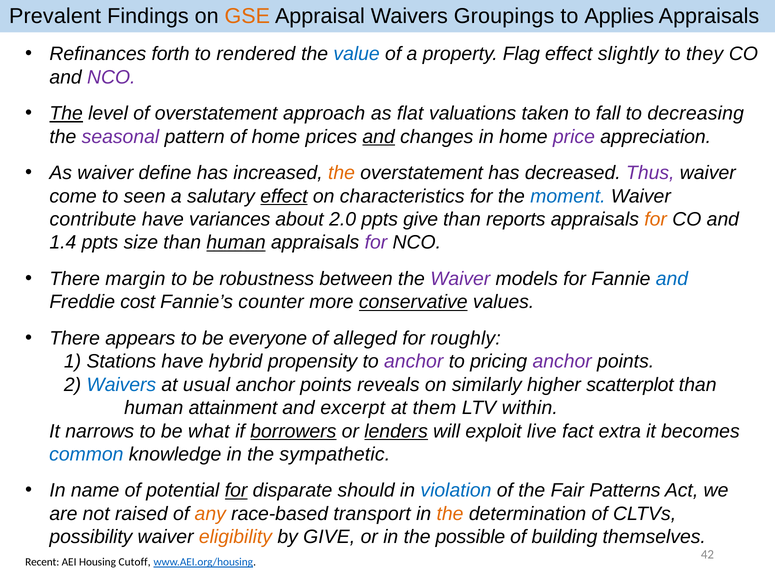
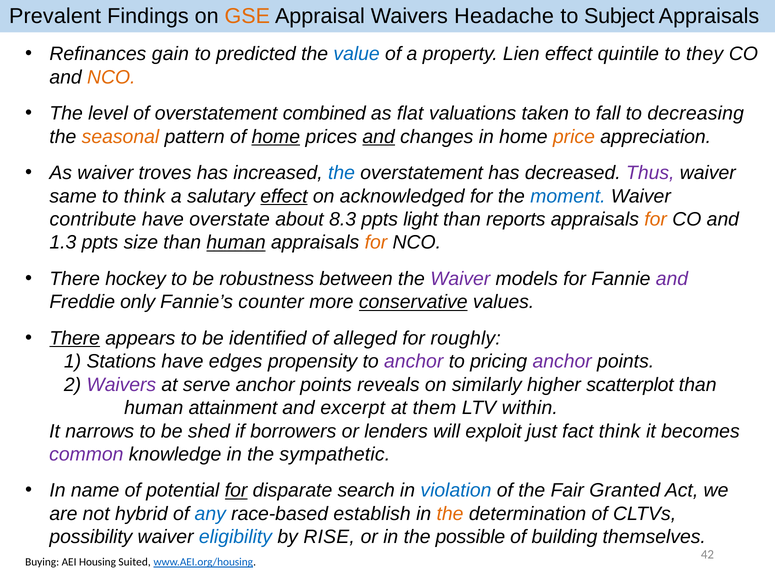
Groupings: Groupings -> Headache (504, 16)
Applies: Applies -> Subject (619, 16)
forth: forth -> gain (170, 54)
rendered: rendered -> predicted (256, 54)
Flag: Flag -> Lien (521, 54)
slightly: slightly -> quintile (628, 54)
NCO colour: purple -> orange (111, 77)
The underline: present -> none (66, 114)
approach: approach -> combined (324, 114)
seasonal colour: purple -> orange (120, 137)
home underline: none -> present (276, 137)
price colour: purple -> orange (574, 137)
define: define -> troves (165, 173)
the colour: orange -> blue (341, 173)
come: come -> same (73, 196)
to seen: seen -> think (145, 196)
characteristics: characteristics -> acknowledged (402, 196)
variances: variances -> overstate (230, 219)
2.0: 2.0 -> 8.3 (343, 219)
ppts give: give -> light (421, 219)
1.4: 1.4 -> 1.3 (63, 243)
for colour: purple -> orange (376, 243)
margin: margin -> hockey (136, 279)
and colour: blue -> purple (672, 279)
cost: cost -> only (138, 302)
There underline: none -> present (75, 338)
everyone: everyone -> identified (268, 338)
hybrid: hybrid -> edges (236, 362)
Waivers colour: blue -> purple (121, 385)
usual: usual -> serve (207, 385)
what: what -> shed (209, 431)
borrowers underline: present -> none (293, 431)
lenders underline: present -> none (396, 431)
live: live -> just (542, 431)
fact extra: extra -> think (620, 431)
common colour: blue -> purple (86, 455)
should: should -> search (366, 491)
Patterns: Patterns -> Granted (625, 491)
raised: raised -> hybrid (141, 514)
any colour: orange -> blue (210, 514)
transport: transport -> establish (372, 514)
eligibility colour: orange -> blue (235, 537)
by GIVE: GIVE -> RISE (329, 537)
Recent: Recent -> Buying (42, 562)
Cutoff: Cutoff -> Suited (135, 562)
